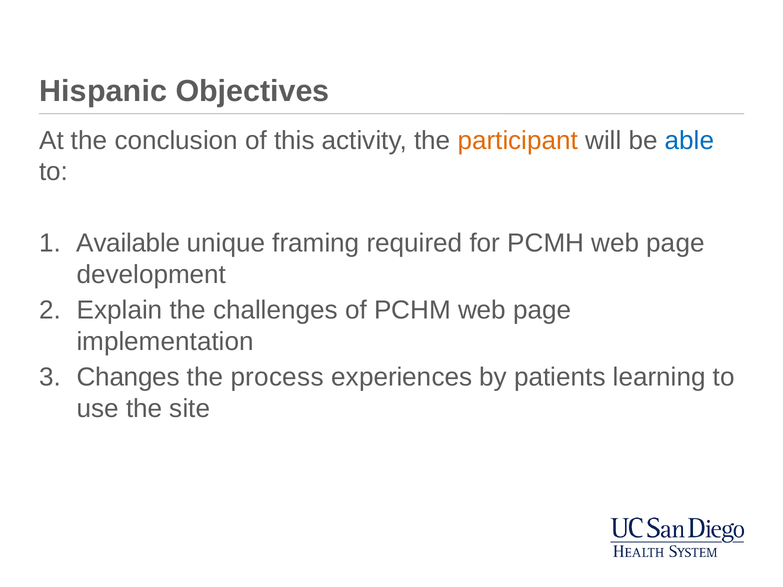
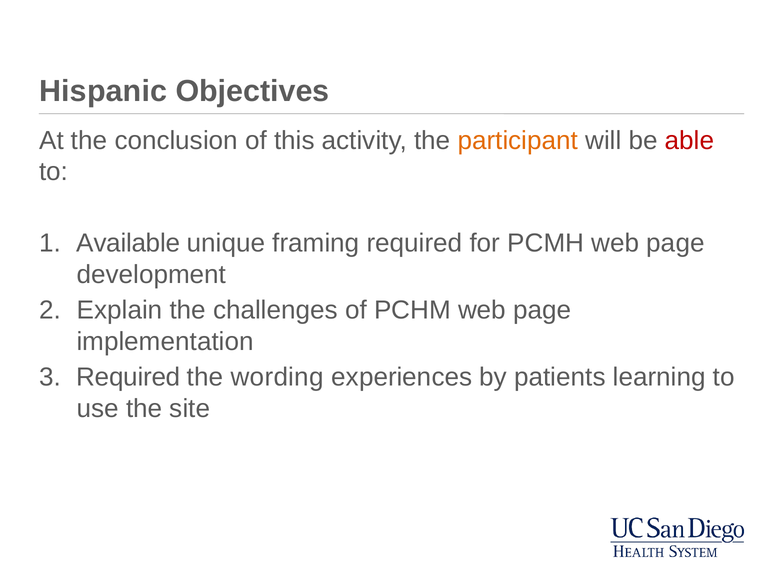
able colour: blue -> red (690, 141)
Changes: Changes -> Required (128, 377)
process: process -> wording (277, 377)
